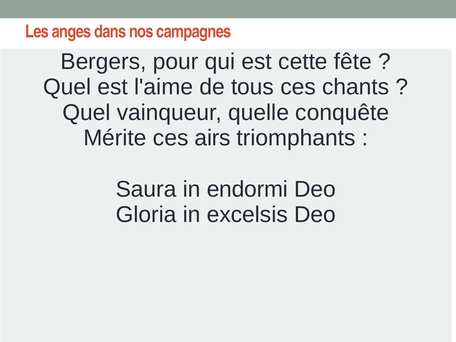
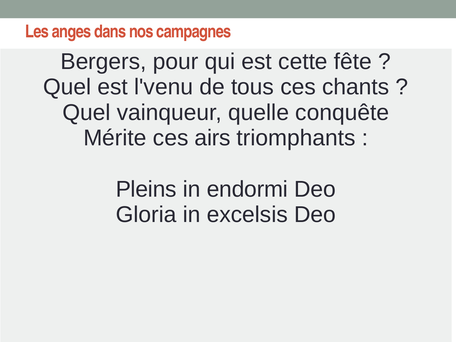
l'aime: l'aime -> l'venu (164, 87)
Saura: Saura -> Pleins (146, 189)
